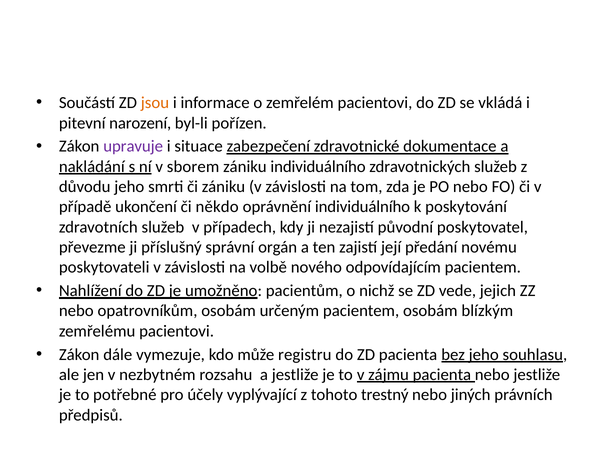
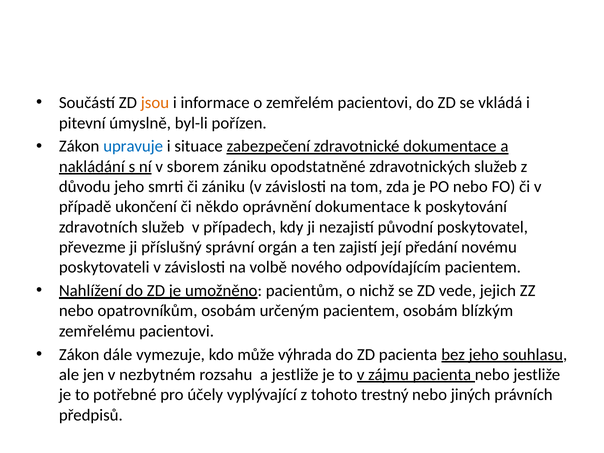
narození: narození -> úmyslně (140, 123)
upravuje colour: purple -> blue (133, 146)
zániku individuálního: individuálního -> opodstatněné (318, 167)
oprávnění individuálního: individuálního -> dokumentace (362, 207)
registru: registru -> výhrada (305, 355)
